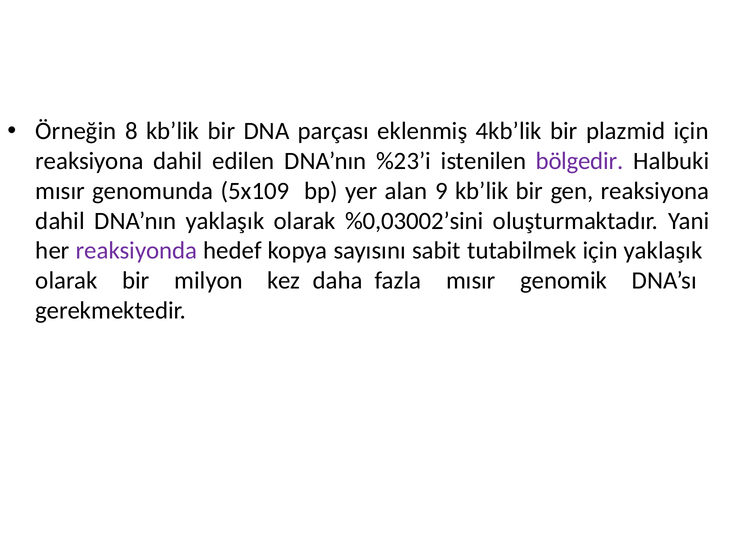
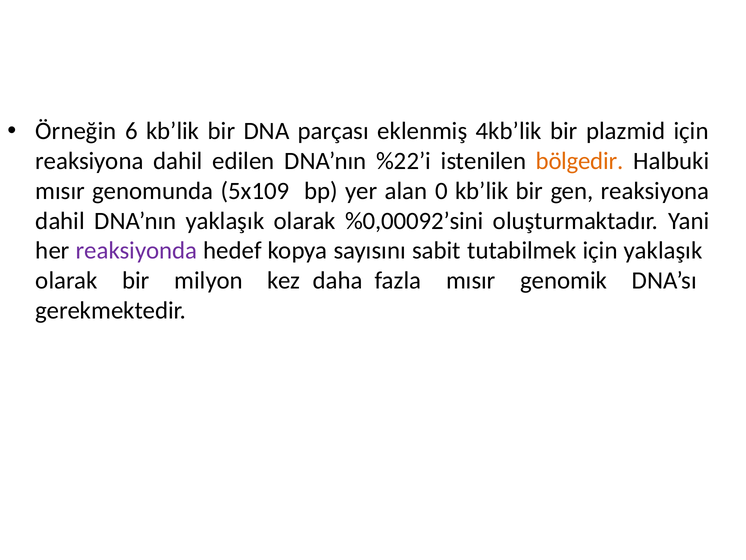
8: 8 -> 6 (131, 131)
%23’i: %23’i -> %22’i (404, 161)
bölgedir colour: purple -> orange (580, 161)
9: 9 -> 0 (441, 191)
%0,03002’sini: %0,03002’sini -> %0,00092’sini (414, 221)
